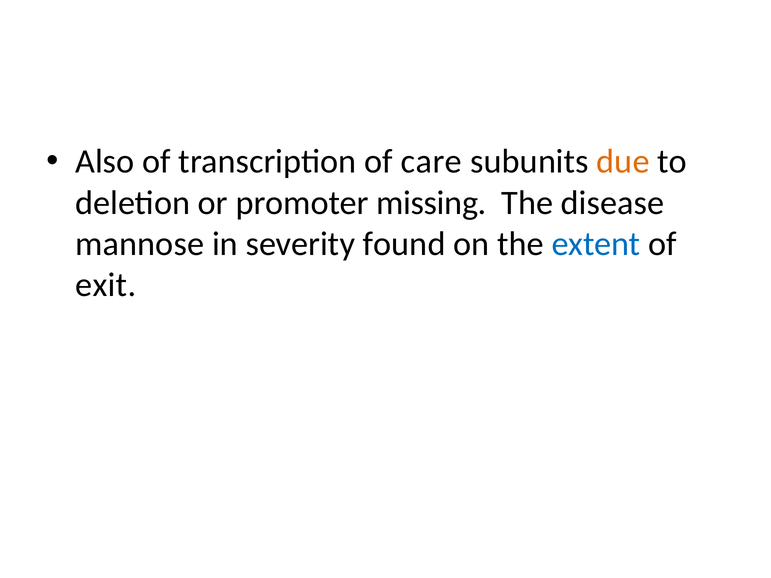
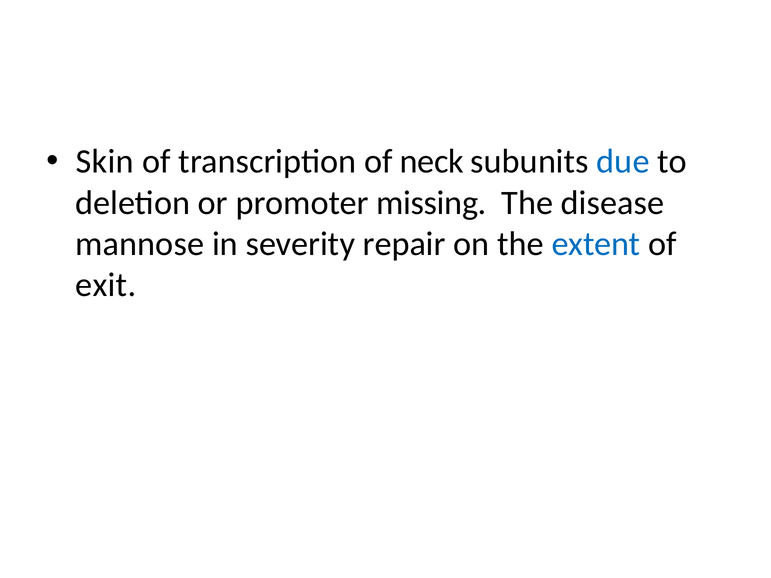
Also: Also -> Skin (105, 162)
care: care -> neck (432, 162)
due colour: orange -> blue (623, 162)
found: found -> repair (404, 244)
